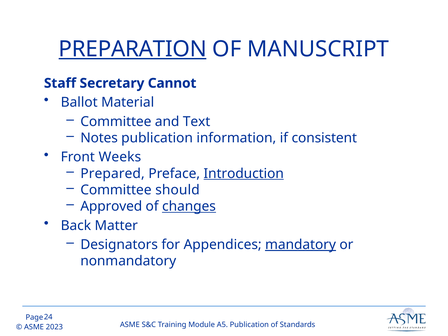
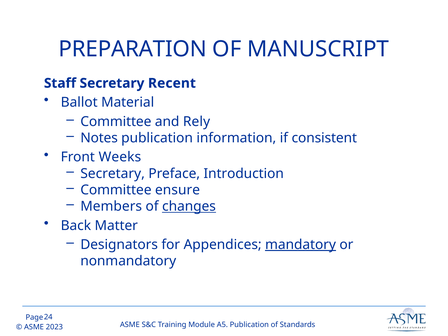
PREPARATION underline: present -> none (133, 49)
Cannot: Cannot -> Recent (172, 83)
Text: Text -> Rely (197, 122)
Prepared: Prepared -> Secretary (113, 174)
Introduction underline: present -> none (244, 174)
should: should -> ensure (178, 190)
Approved: Approved -> Members (111, 206)
